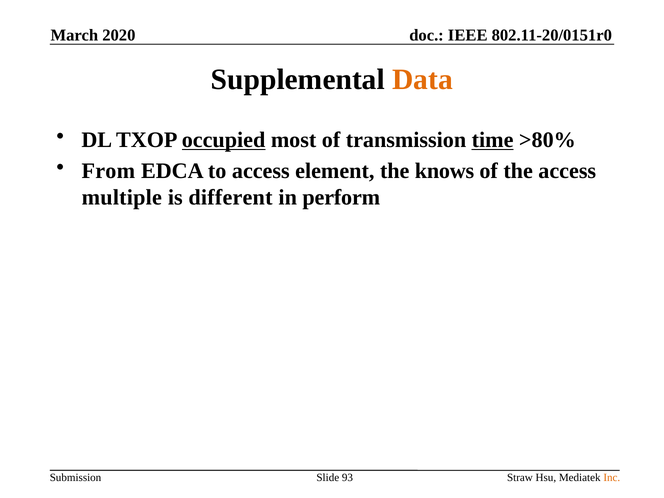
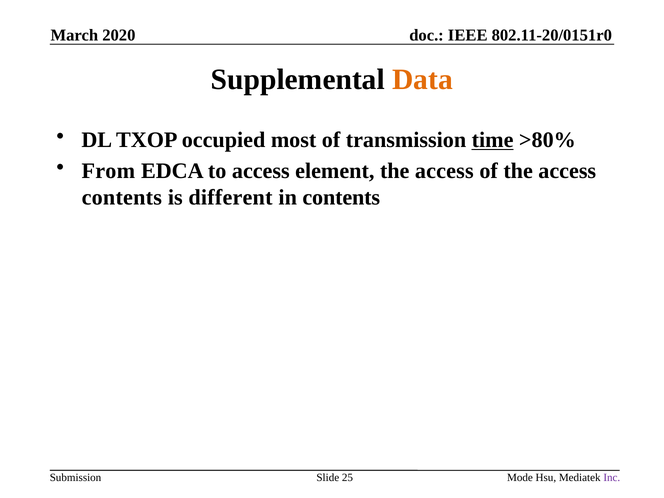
occupied underline: present -> none (224, 140)
knows: knows -> access (444, 171)
multiple: multiple -> contents (122, 197)
in perform: perform -> contents (341, 197)
93: 93 -> 25 (347, 478)
Straw: Straw -> Mode (520, 478)
Inc colour: orange -> purple (612, 478)
